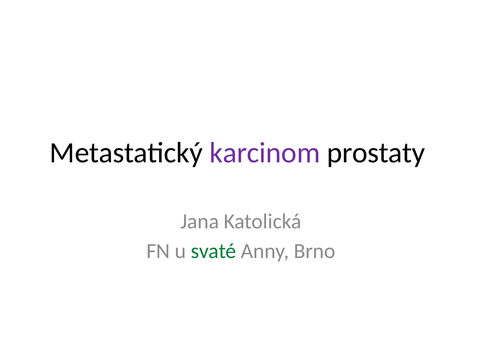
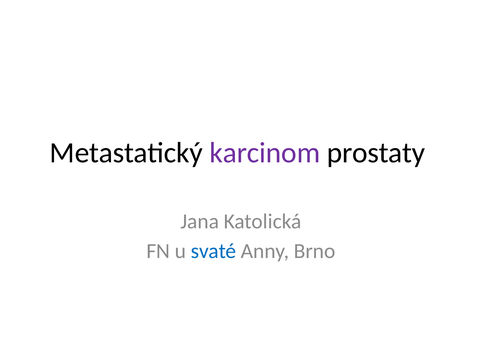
svaté colour: green -> blue (214, 252)
